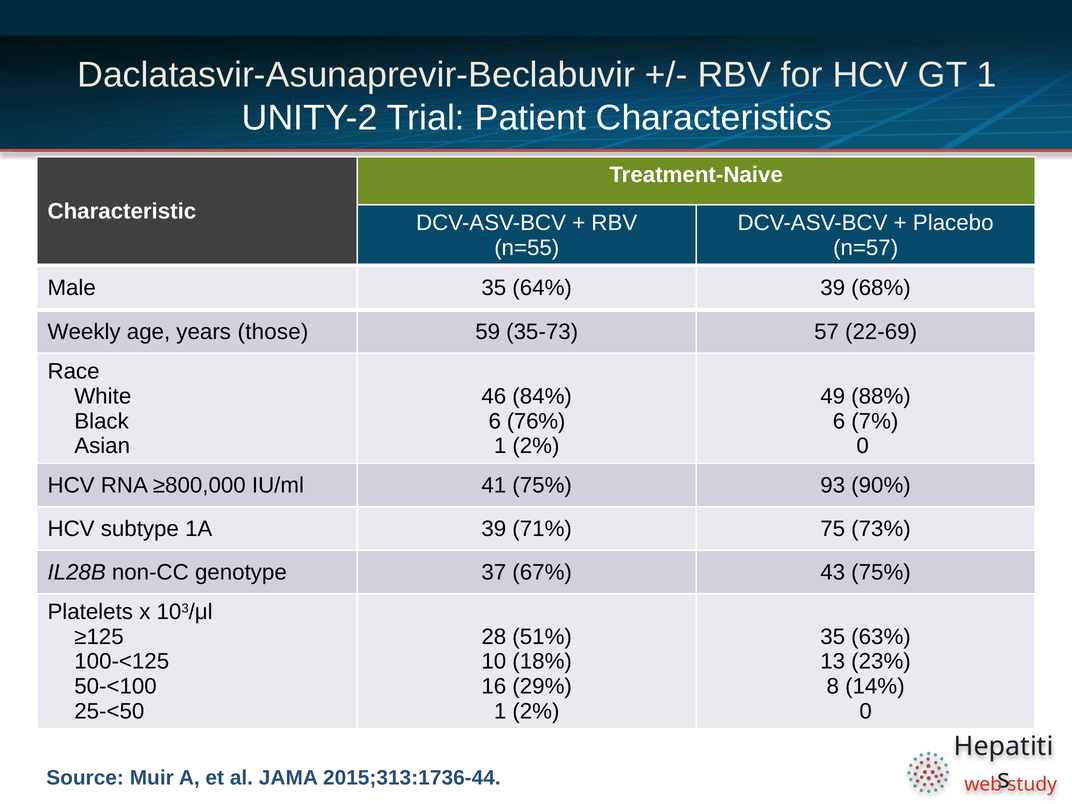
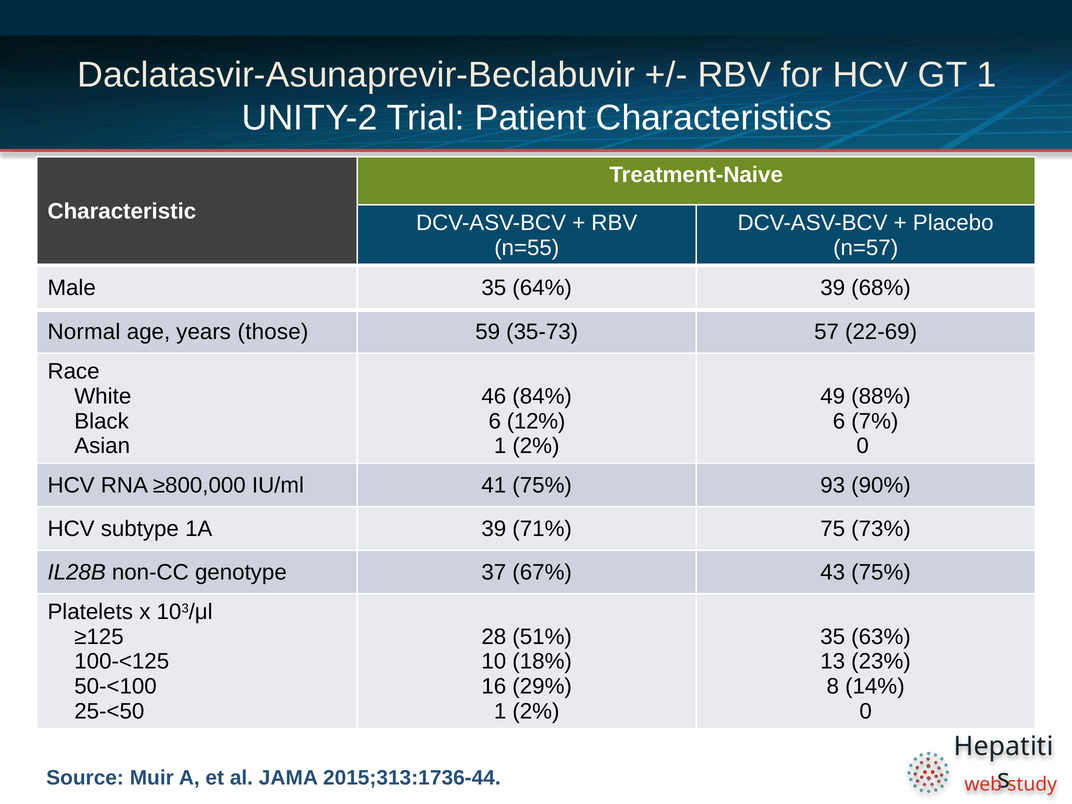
Weekly: Weekly -> Normal (84, 332)
76%: 76% -> 12% (536, 421)
